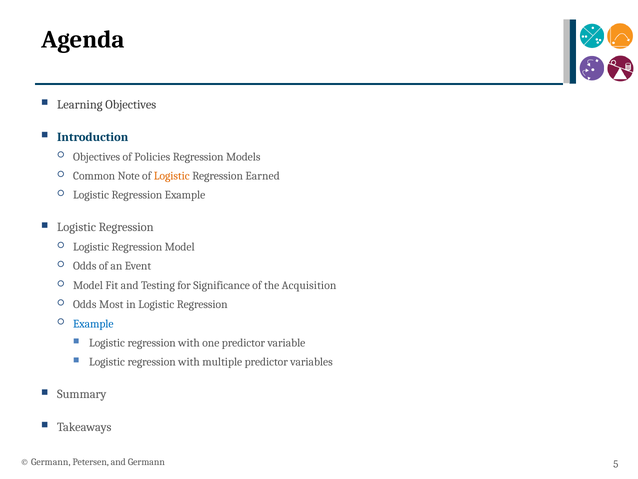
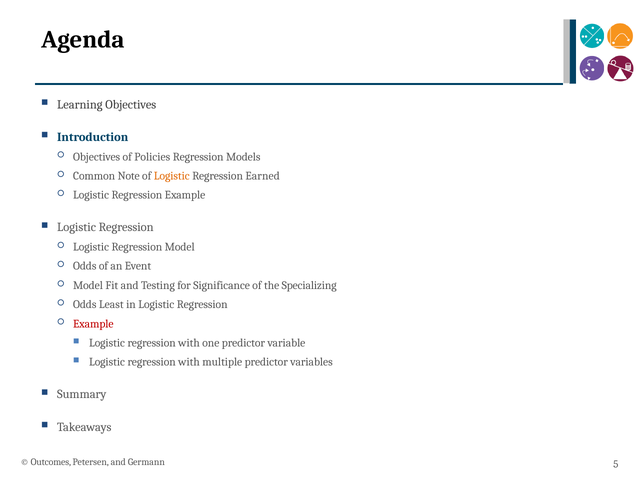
Acquisition: Acquisition -> Specializing (309, 285)
Most: Most -> Least (111, 304)
Example colour: blue -> red (93, 323)
Germann: Germann -> Outcomes (51, 462)
